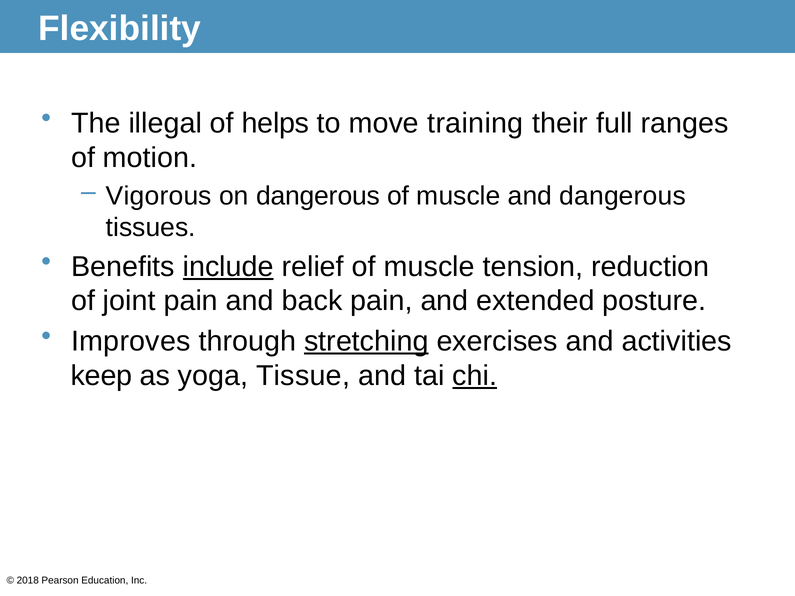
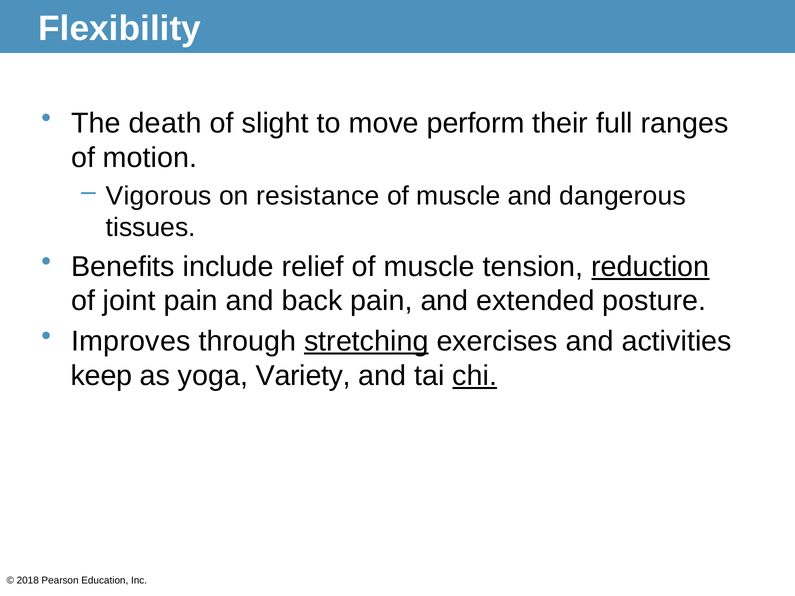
illegal: illegal -> death (165, 123)
helps: helps -> slight (275, 123)
training: training -> perform (476, 123)
on dangerous: dangerous -> resistance (318, 196)
include underline: present -> none (228, 267)
reduction underline: none -> present (650, 267)
Tissue: Tissue -> Variety (303, 376)
